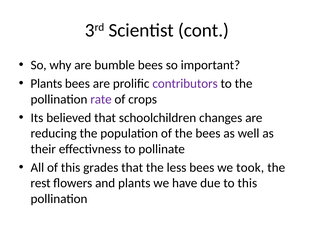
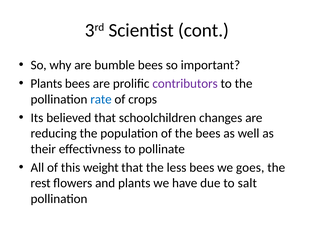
rate colour: purple -> blue (101, 99)
grades: grades -> weight (101, 168)
took: took -> goes (250, 168)
to this: this -> salt (247, 184)
